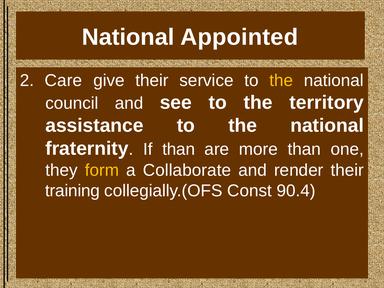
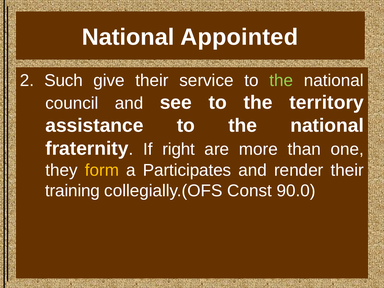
Care: Care -> Such (64, 81)
the colour: yellow -> light green (281, 81)
If than: than -> right (179, 149)
Collaborate: Collaborate -> Participates (187, 170)
90.4: 90.4 -> 90.0 (296, 191)
